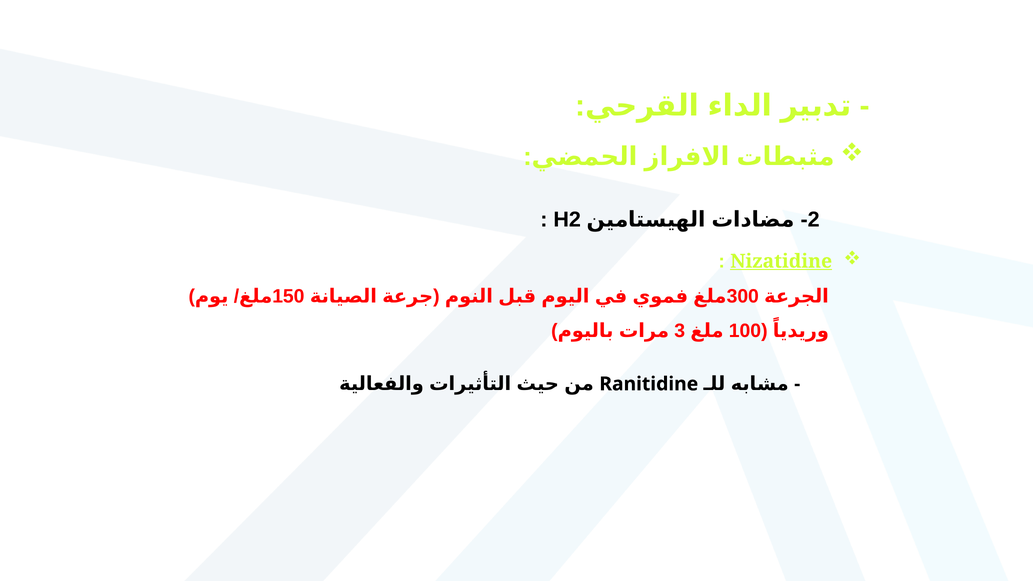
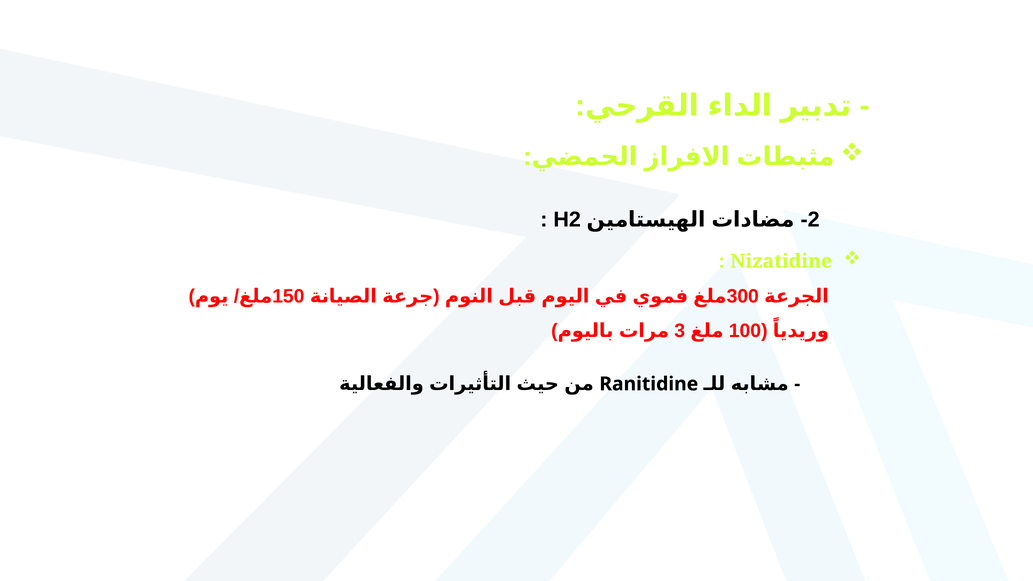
Nizatidine underline: present -> none (781, 261)
